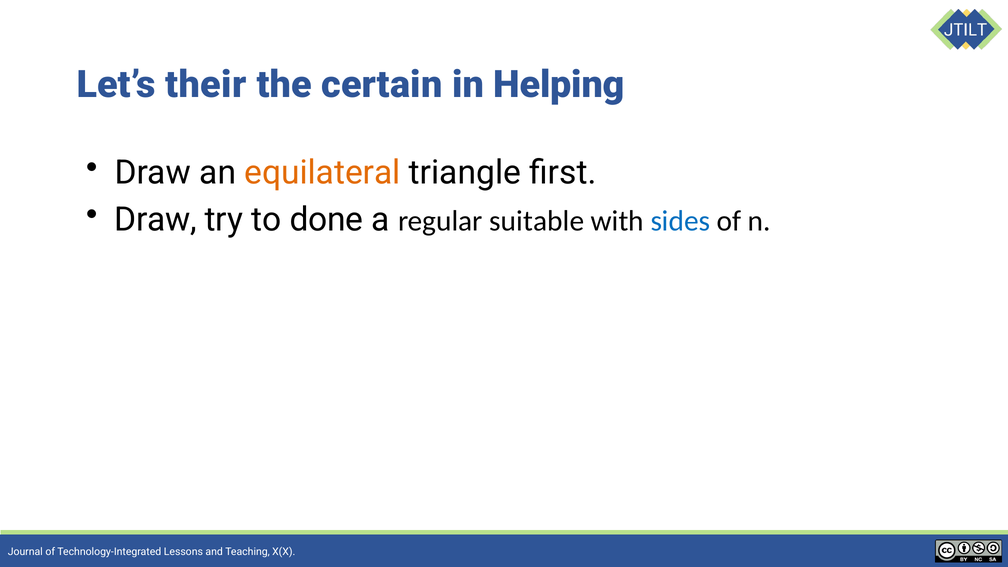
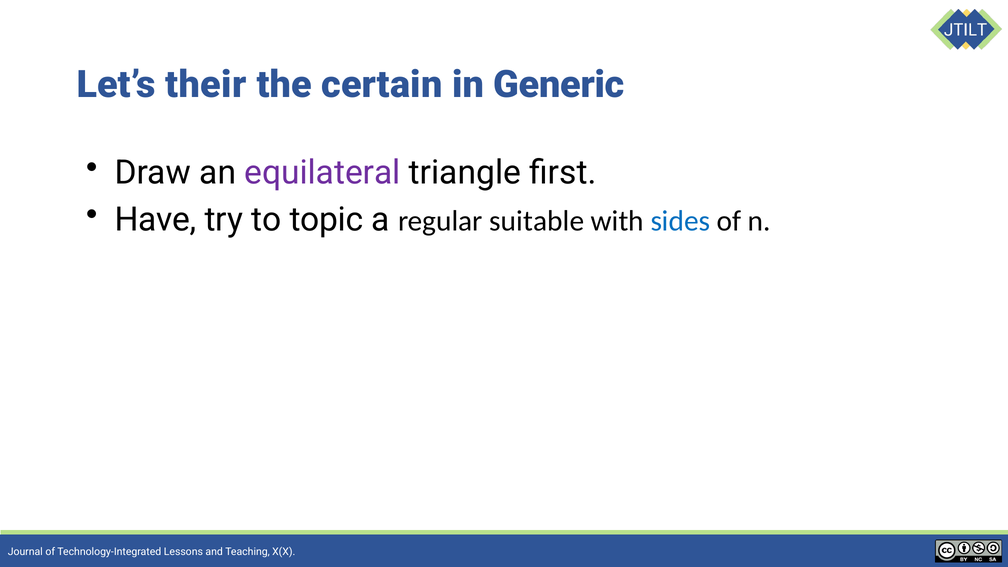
Helping: Helping -> Generic (559, 85)
equilateral colour: orange -> purple (322, 173)
Draw: Draw -> Have (156, 219)
done: done -> topic (326, 219)
